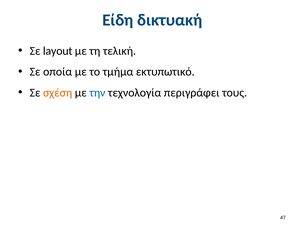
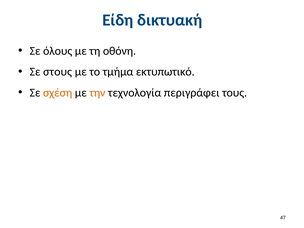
layout: layout -> όλους (58, 51)
τελική: τελική -> οθόνη (119, 51)
οποία: οποία -> στους (58, 72)
την colour: blue -> orange (97, 93)
